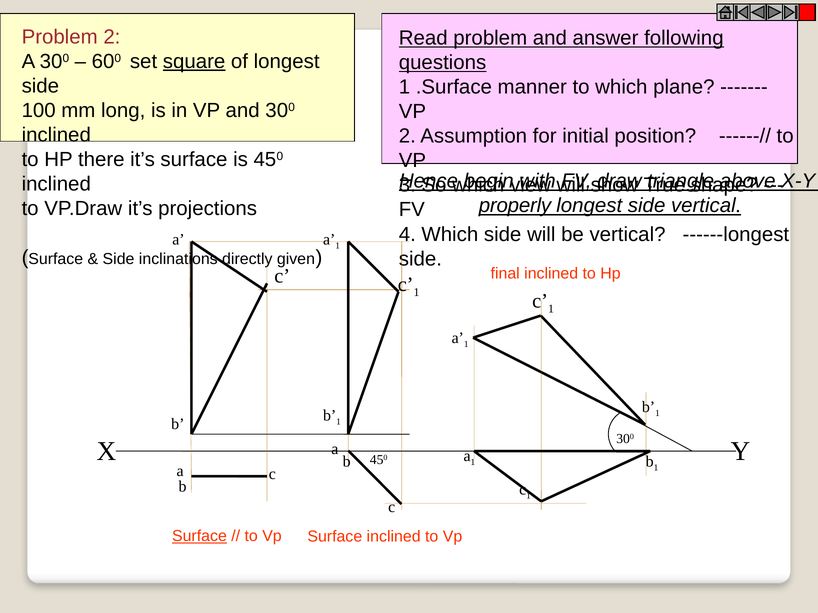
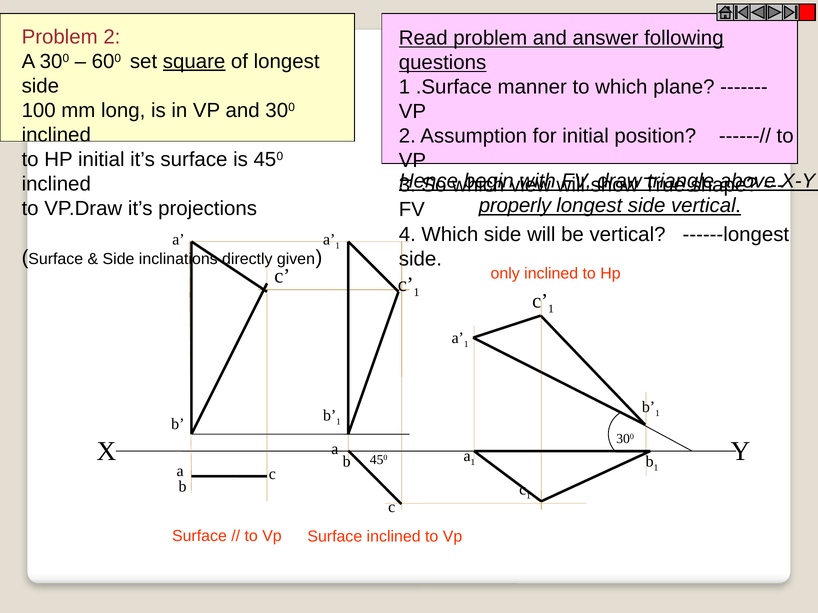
HP there: there -> initial (101, 160)
final: final -> only (505, 274)
Surface underline: present -> none (199, 537)
